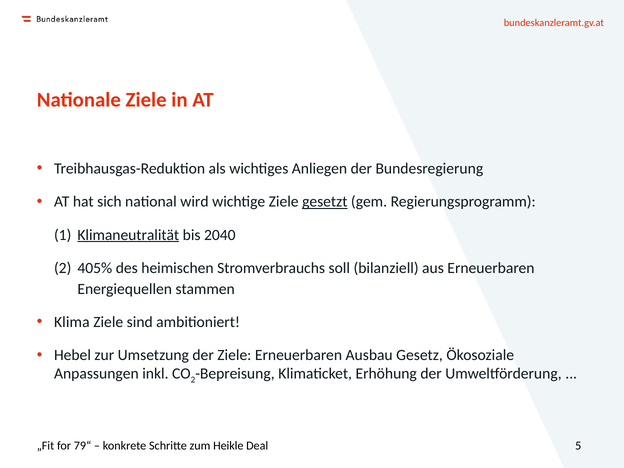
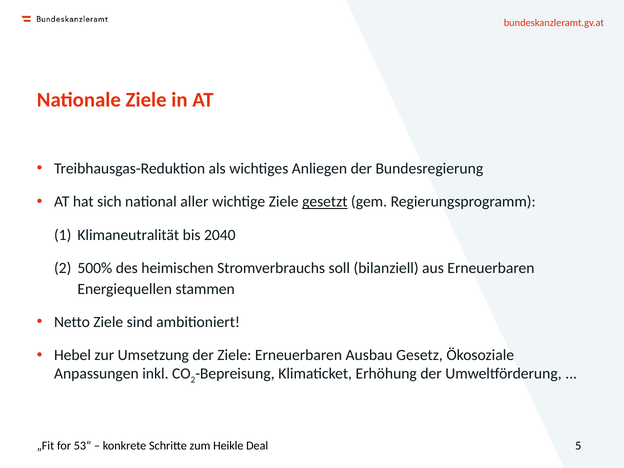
wird: wird -> aller (194, 202)
Klimaneutralität underline: present -> none (128, 235)
405%: 405% -> 500% (95, 268)
Klima: Klima -> Netto (72, 322)
79“: 79“ -> 53“ (83, 446)
